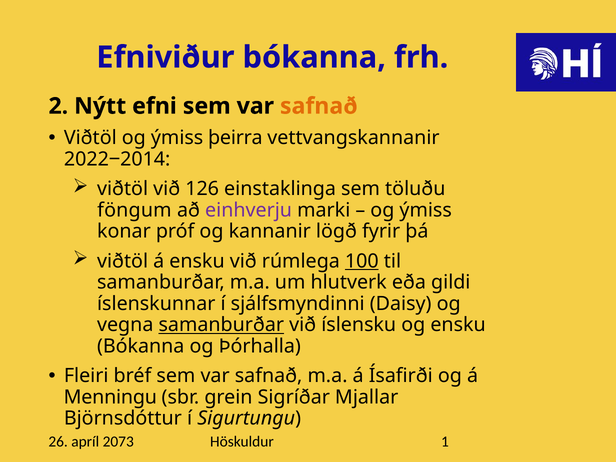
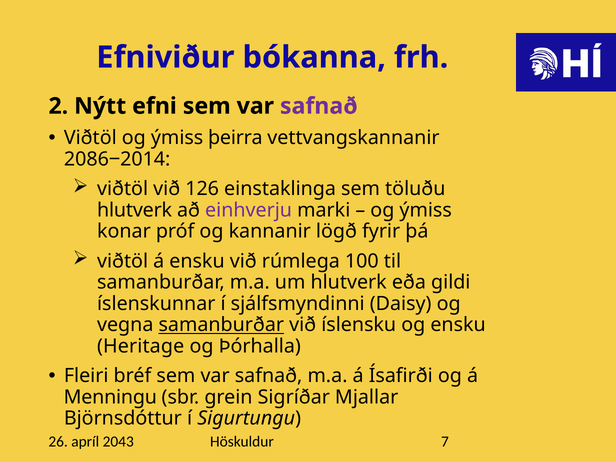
safnað colour: orange -> purple (319, 106)
2022‒2014: 2022‒2014 -> 2086‒2014 (117, 159)
föngum: föngum -> hlutverk (135, 210)
100 underline: present -> none (362, 261)
Bókanna: Bókanna -> Heritage (141, 346)
2073: 2073 -> 2043 (118, 442)
1: 1 -> 7 (445, 442)
